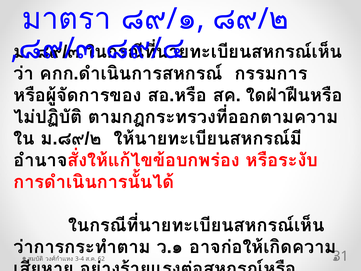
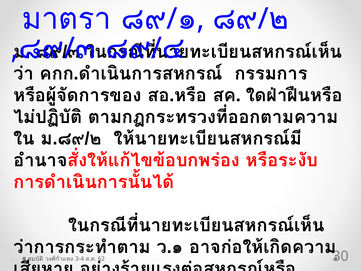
31: 31 -> 30 (341, 256)
